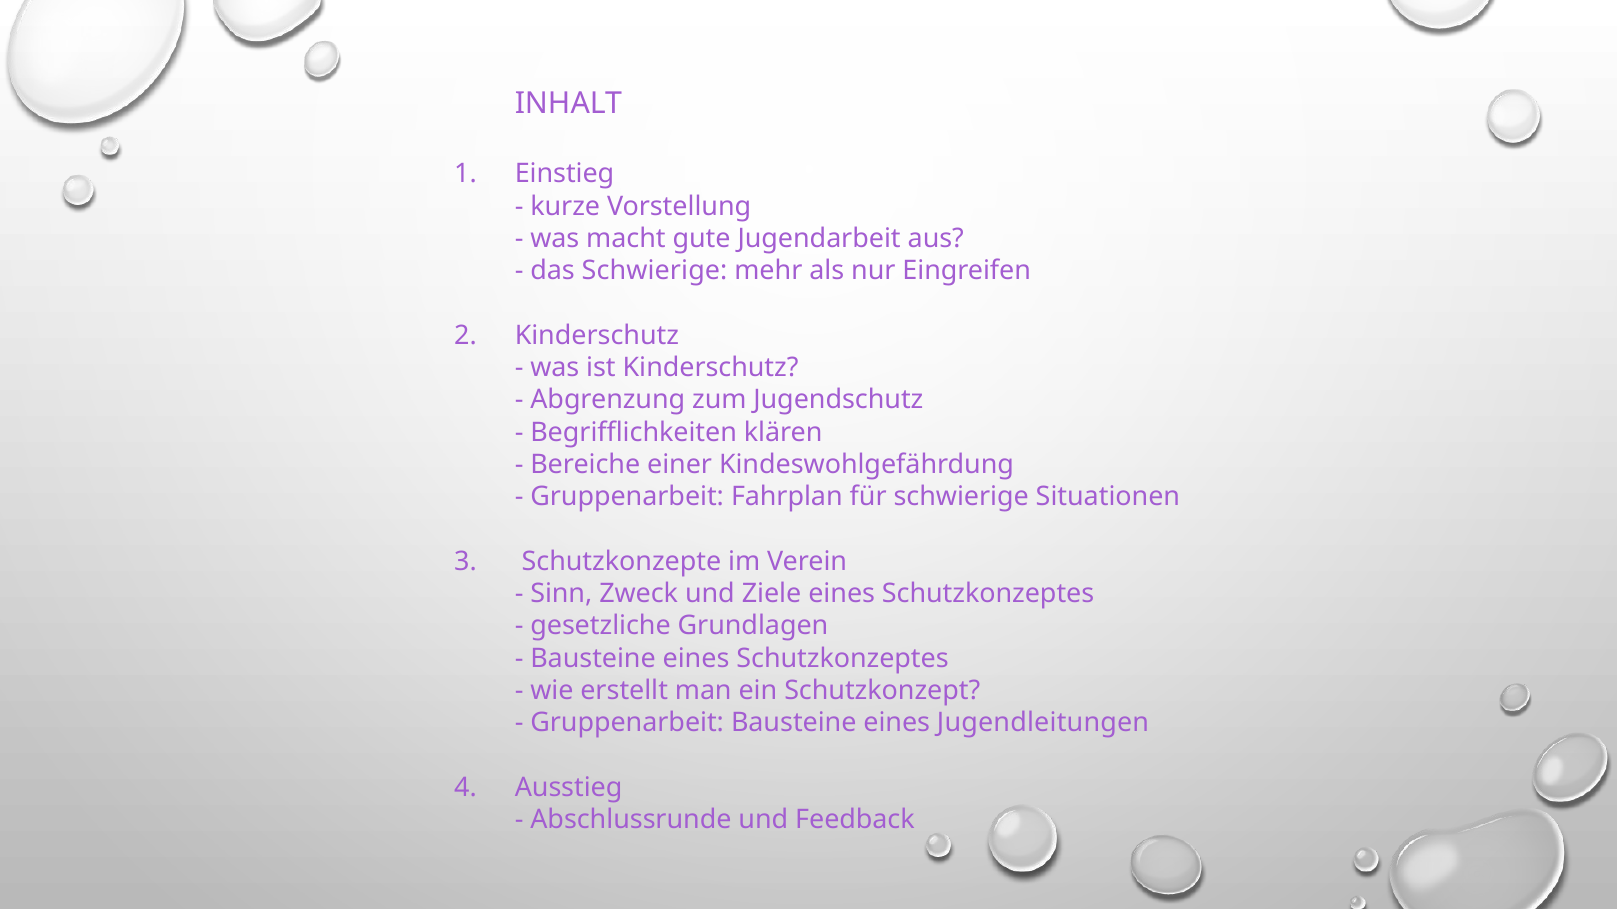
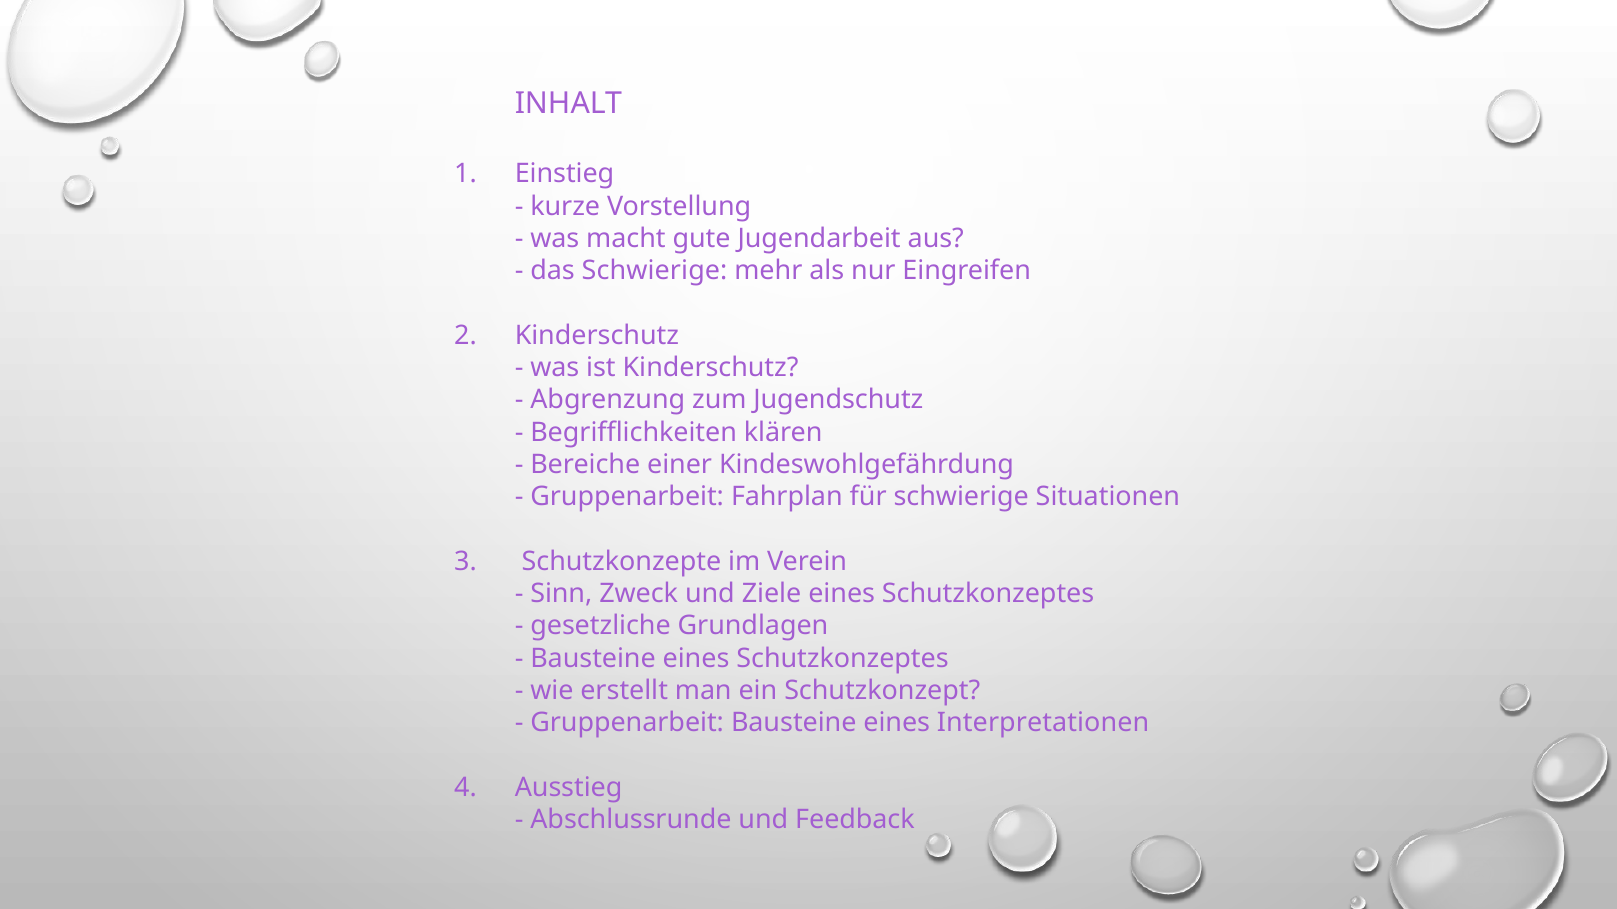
Jugendleitungen: Jugendleitungen -> Interpretationen (1043, 723)
